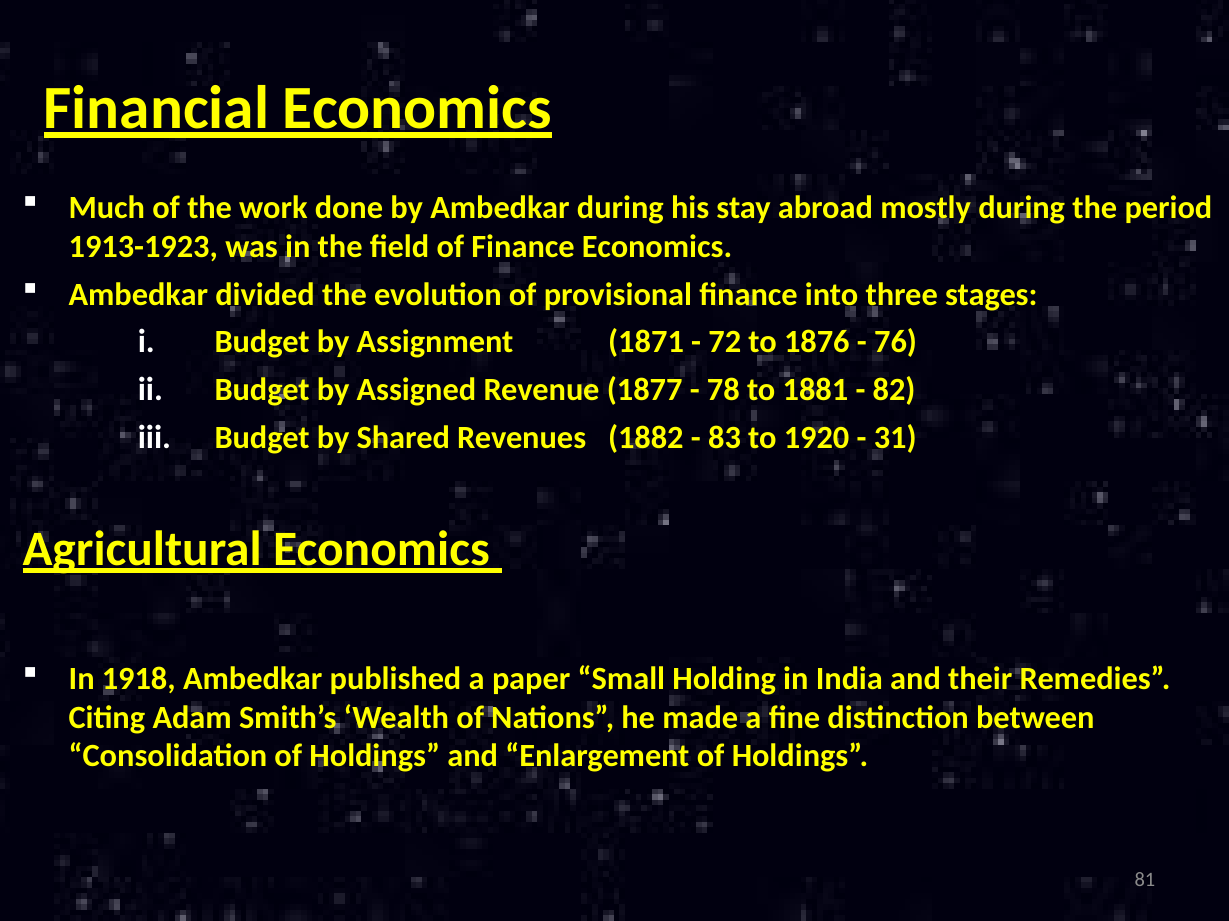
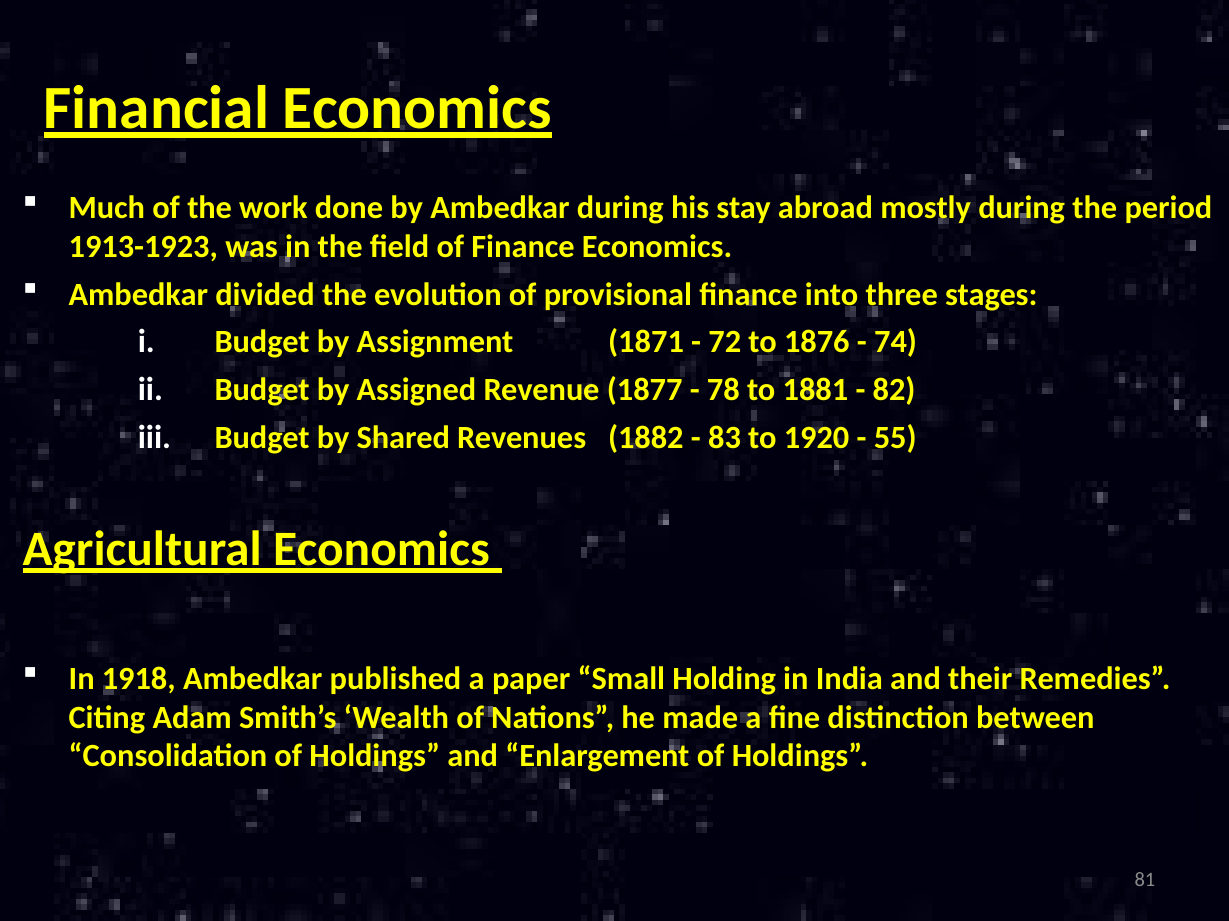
76: 76 -> 74 (896, 343)
31: 31 -> 55 (895, 438)
